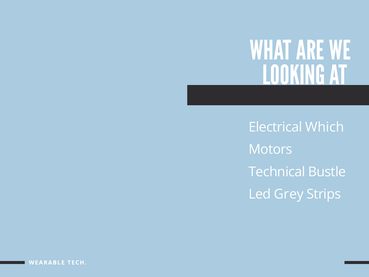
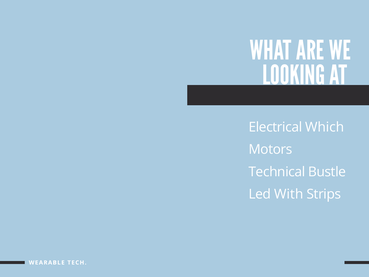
Grey: Grey -> With (289, 194)
